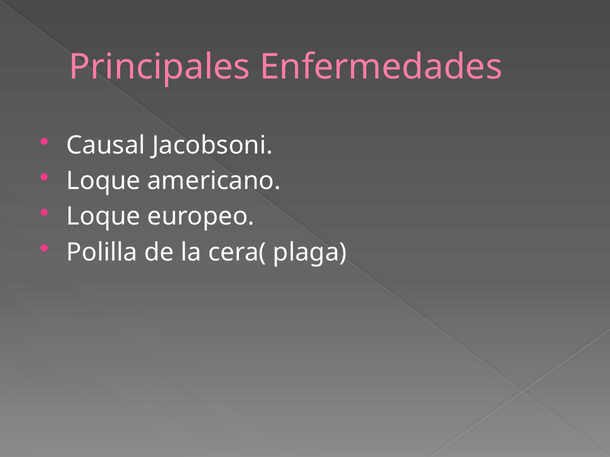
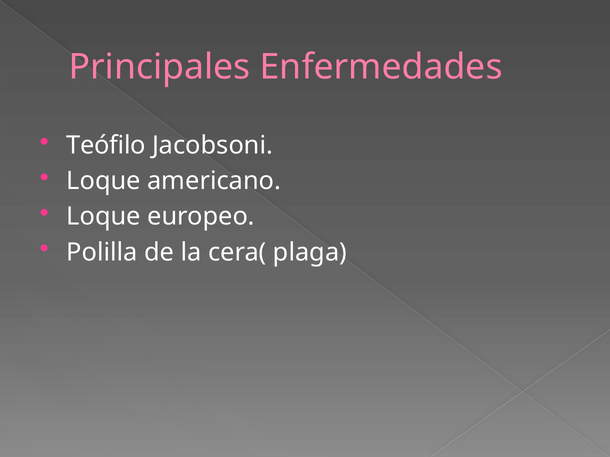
Causal: Causal -> Teófilo (106, 146)
